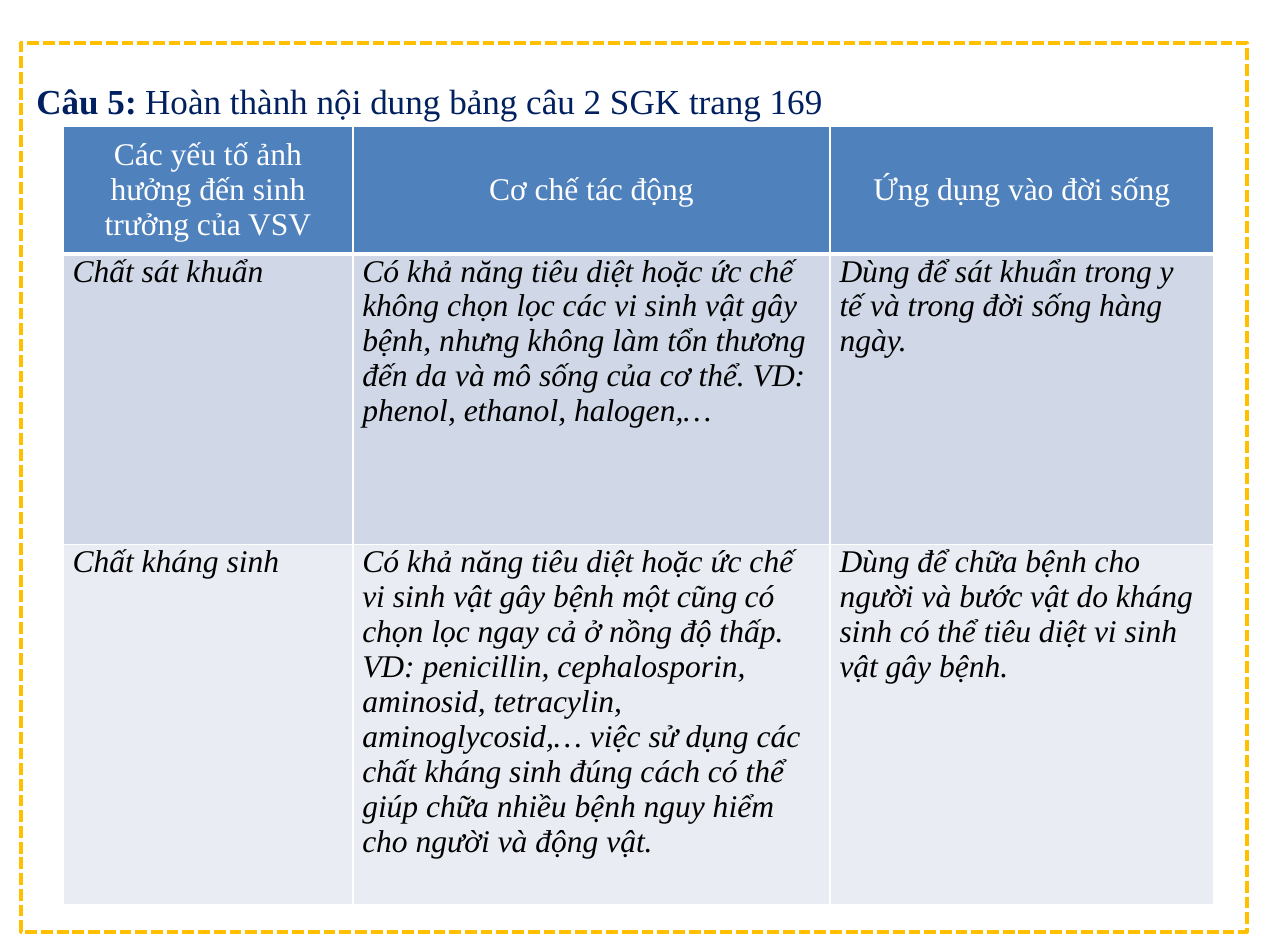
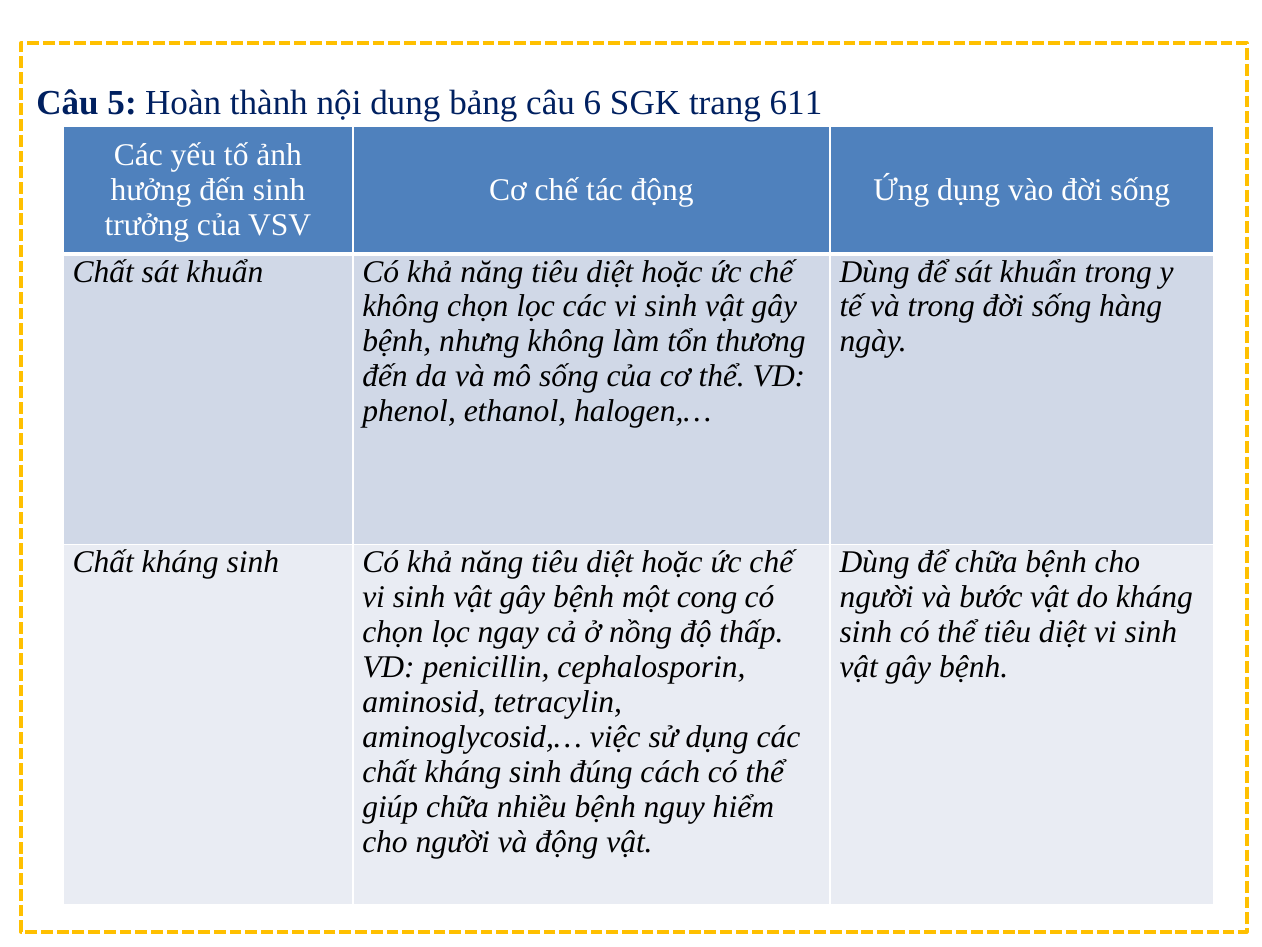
2: 2 -> 6 (593, 103)
169: 169 -> 611 (796, 103)
cũng: cũng -> cong (707, 597)
